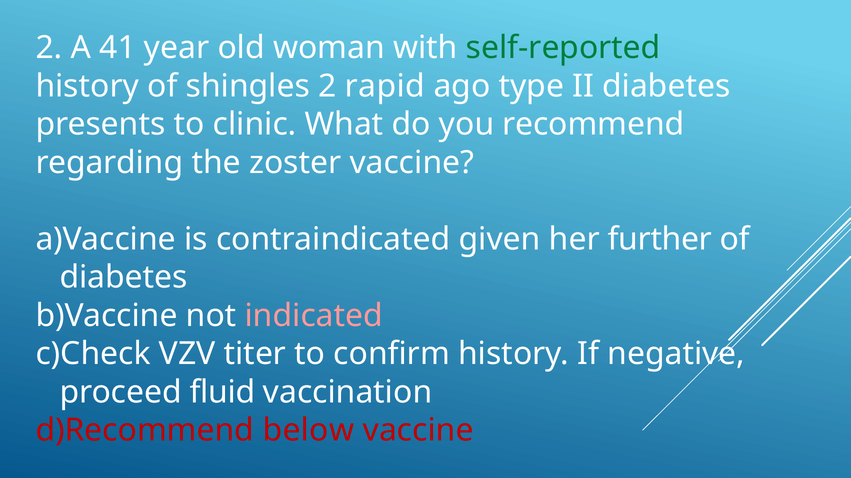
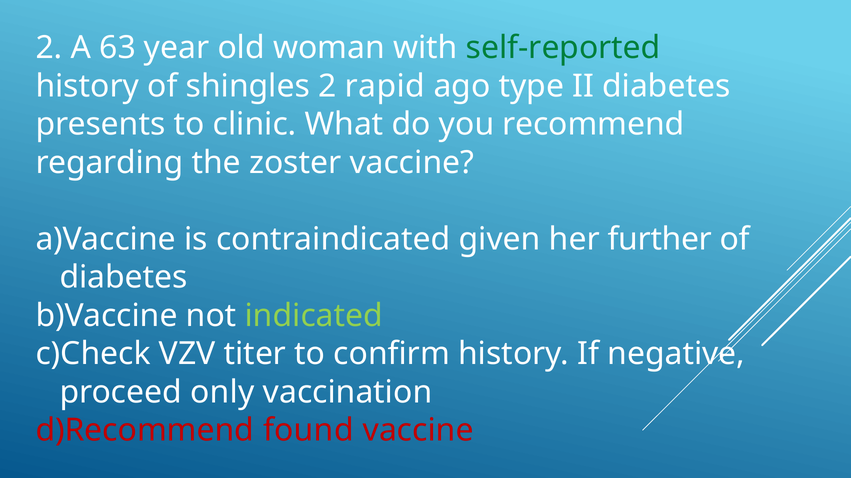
41: 41 -> 63 (118, 48)
indicated colour: pink -> light green (314, 316)
fluid: fluid -> only (222, 393)
below: below -> found (308, 431)
